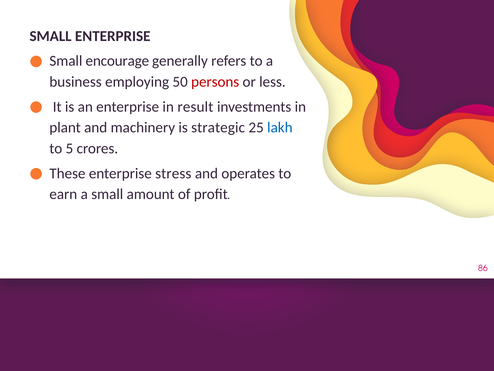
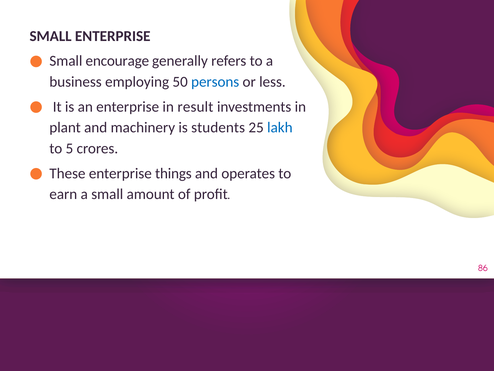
persons colour: red -> blue (215, 82)
strategic: strategic -> students (218, 127)
stress: stress -> things (173, 173)
